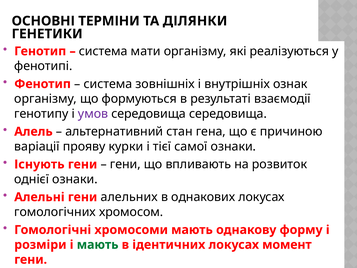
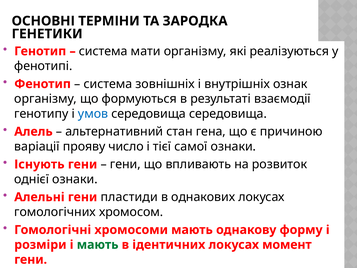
ДІЛЯНКИ: ДІЛЯНКИ -> ЗАРОДКА (195, 21)
умов colour: purple -> blue (93, 114)
курки: курки -> число (126, 146)
алельних: алельних -> пластиди (129, 197)
